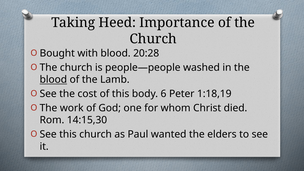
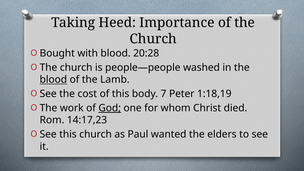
6: 6 -> 7 (164, 94)
God underline: none -> present (110, 108)
14:15,30: 14:15,30 -> 14:17,23 (87, 120)
